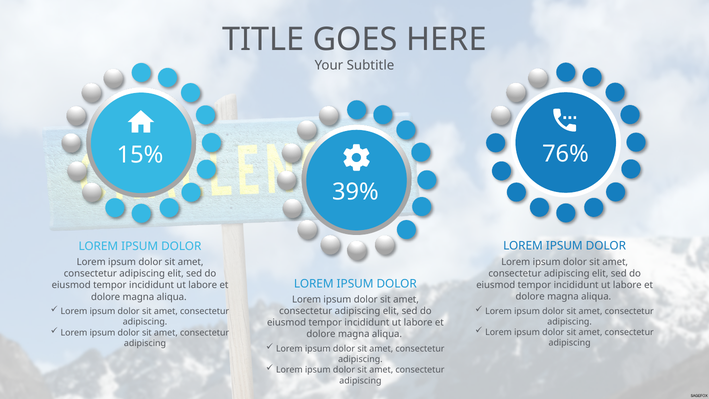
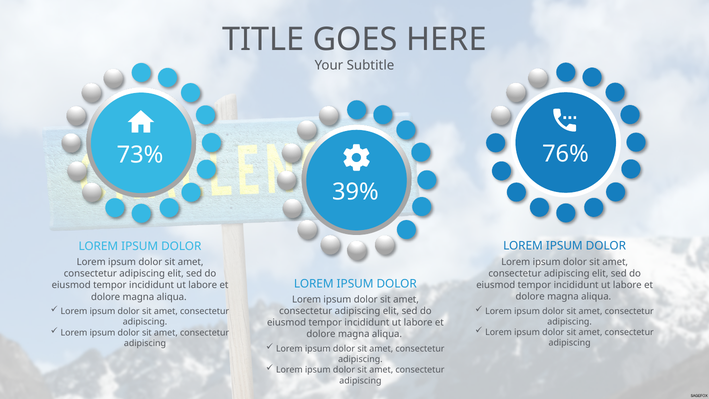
15%: 15% -> 73% (140, 155)
